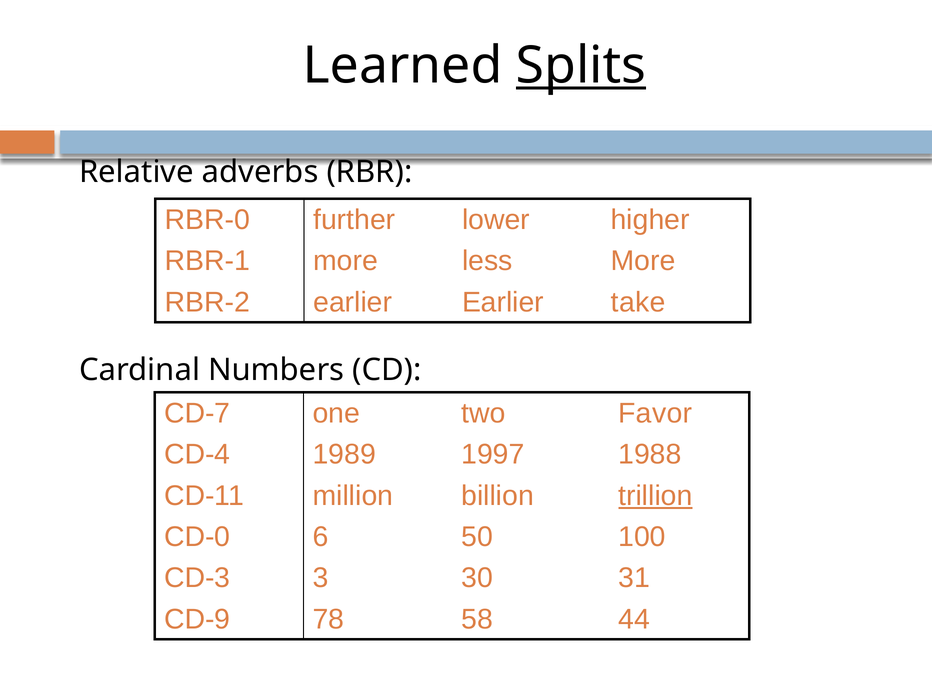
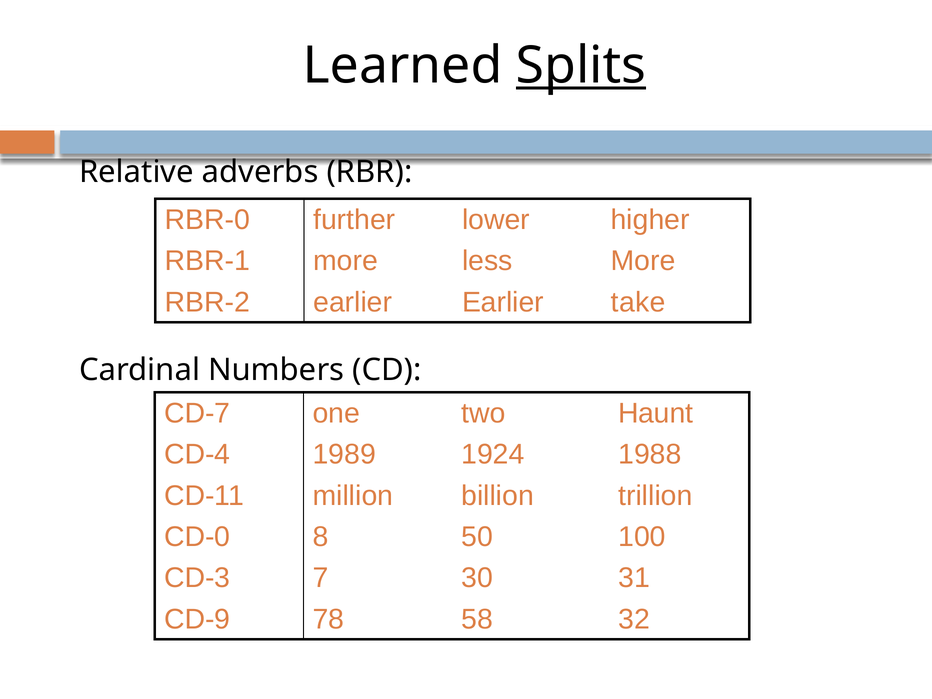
Favor: Favor -> Haunt (656, 413)
1997: 1997 -> 1924 (493, 454)
trillion underline: present -> none (655, 496)
6: 6 -> 8 (321, 537)
3: 3 -> 7 (321, 578)
44: 44 -> 32 (634, 619)
